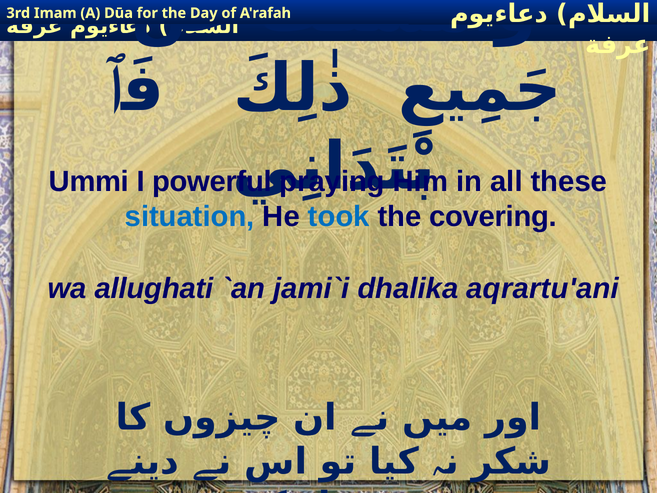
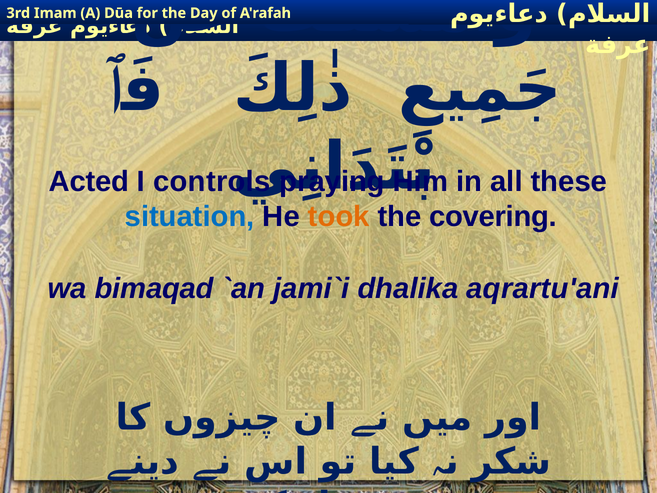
Ummi: Ummi -> Acted (89, 182)
powerful: powerful -> controls (212, 182)
took colour: blue -> orange (339, 217)
allughati: allughati -> bimaqad (154, 288)
